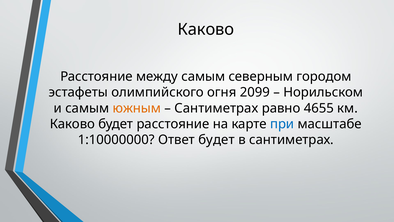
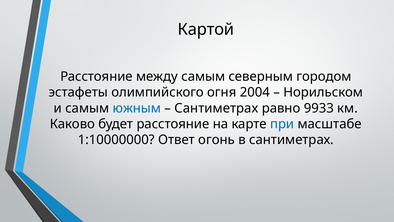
Каково: Каково -> Картой (206, 29)
2099: 2099 -> 2004 (255, 92)
южным colour: orange -> blue (137, 108)
4655: 4655 -> 9933 (319, 108)
Ответ будет: будет -> огонь (217, 140)
